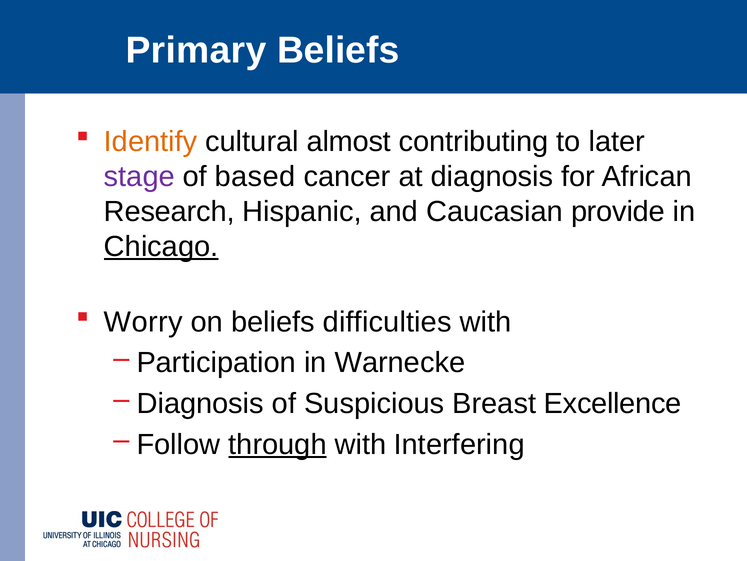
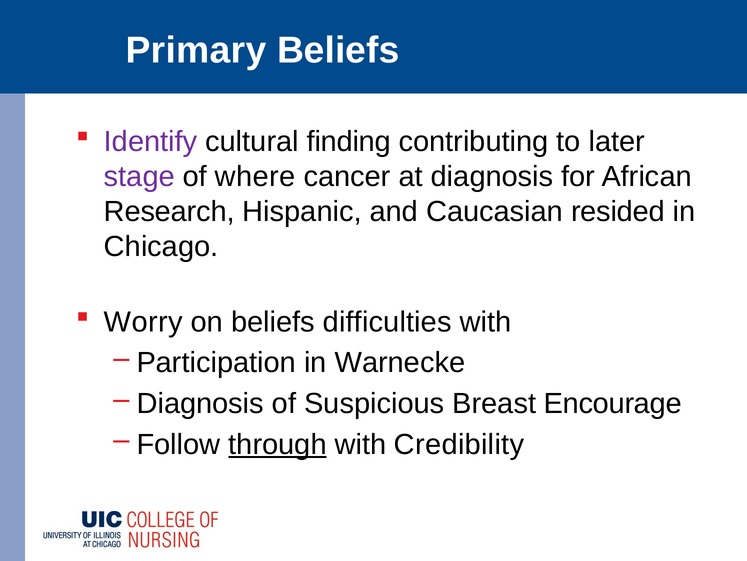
Identify colour: orange -> purple (151, 141)
almost: almost -> finding (349, 141)
based: based -> where (255, 176)
provide: provide -> resided (618, 211)
Chicago underline: present -> none (161, 246)
Excellence: Excellence -> Encourage (613, 403)
Interfering: Interfering -> Credibility (459, 444)
